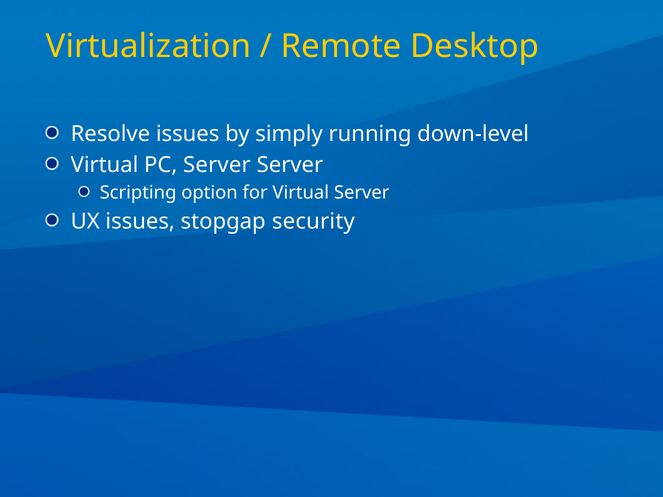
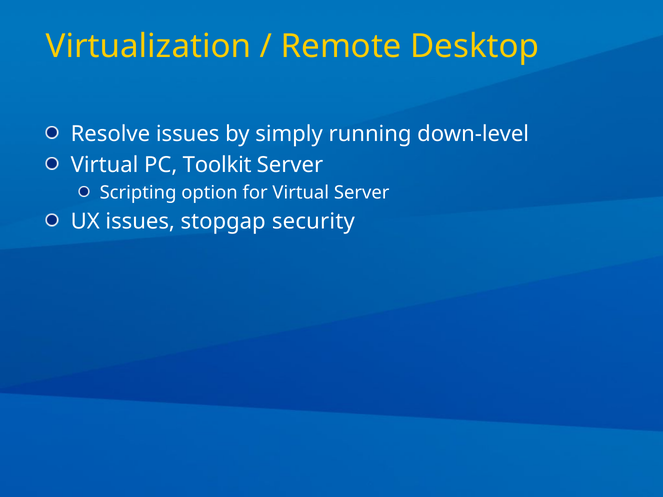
PC Server: Server -> Toolkit (217, 165)
